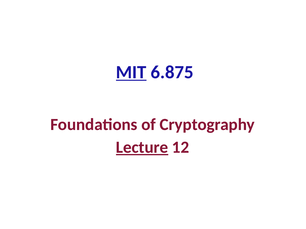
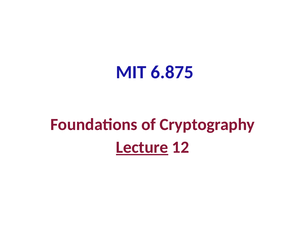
MIT underline: present -> none (131, 72)
